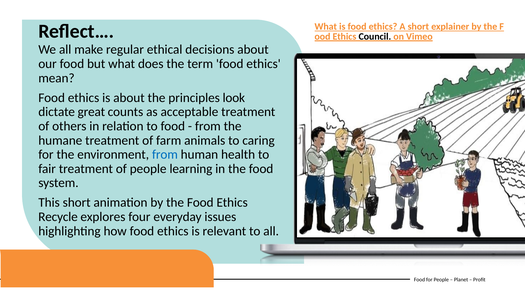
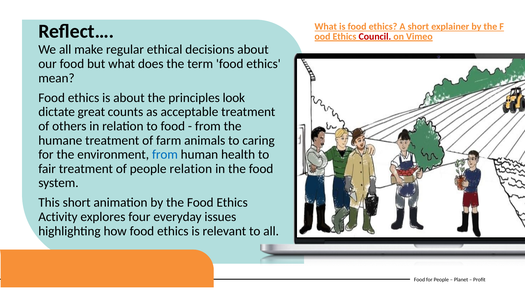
Council colour: black -> red (375, 36)
people learning: learning -> relation (191, 168)
Recycle: Recycle -> Activity (58, 216)
